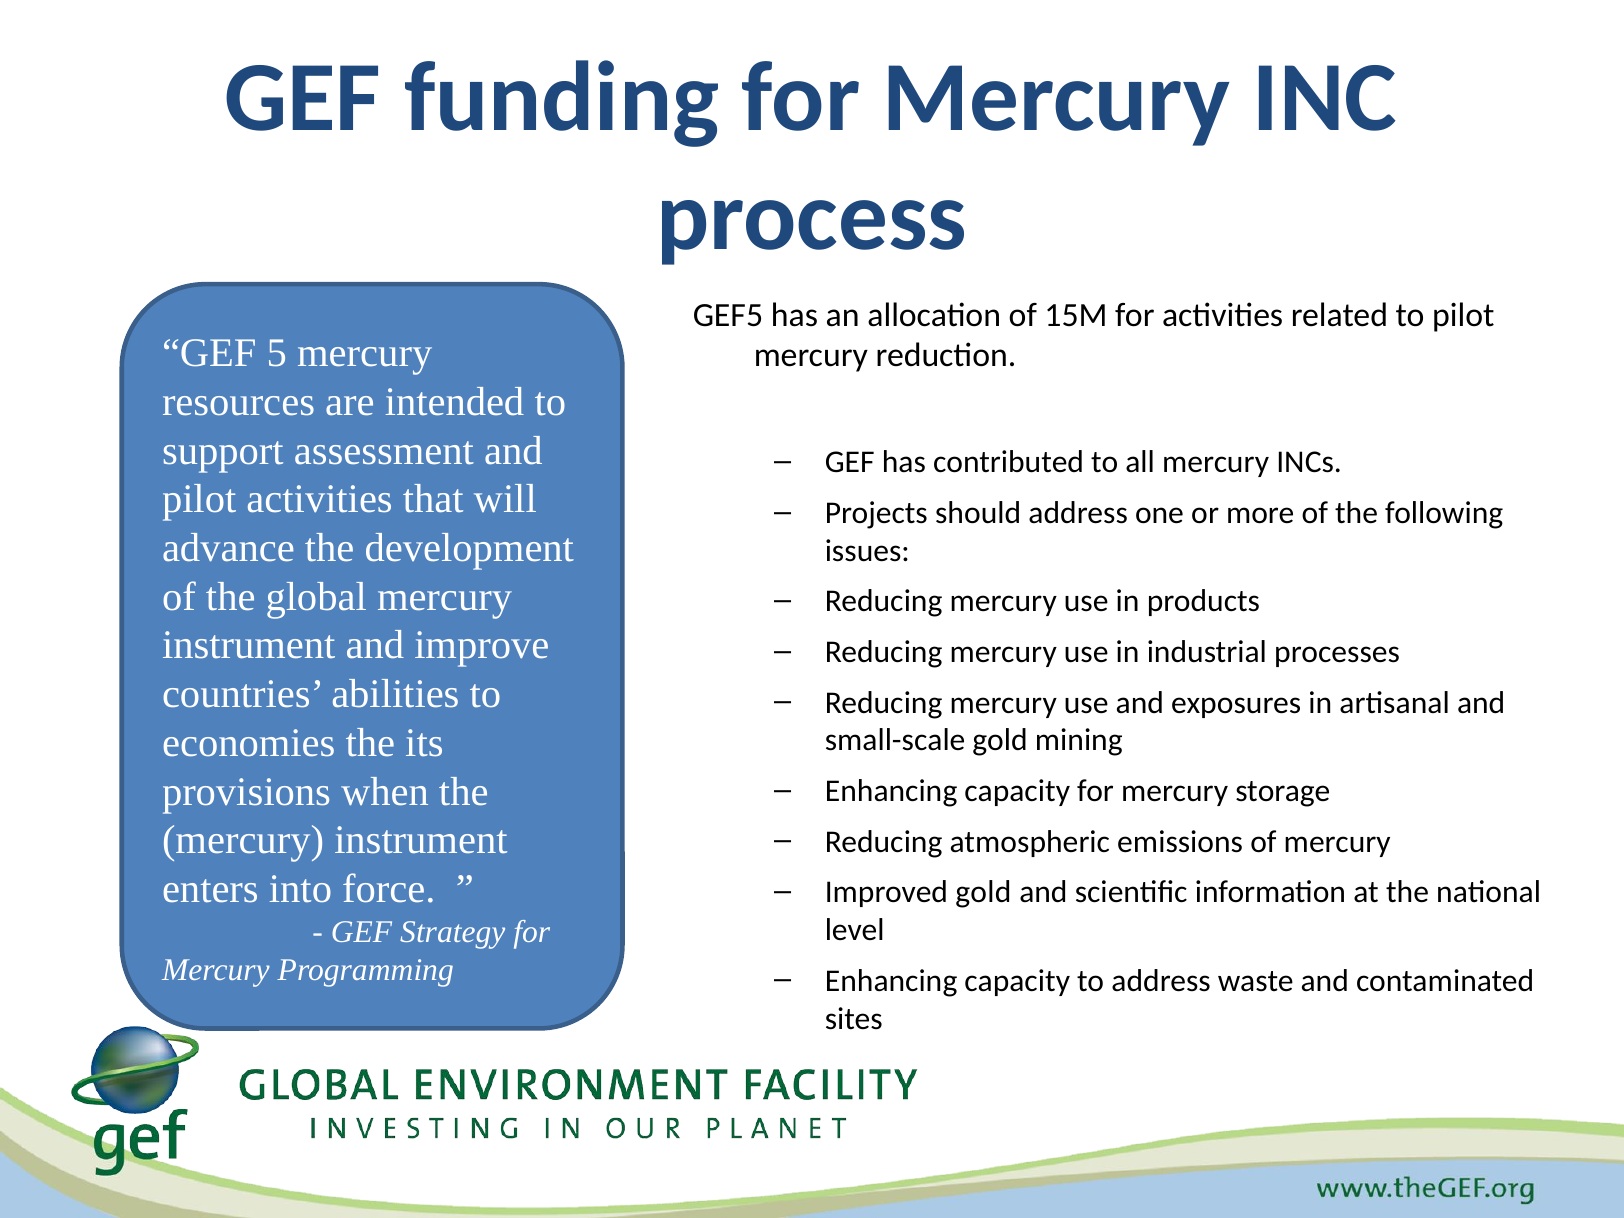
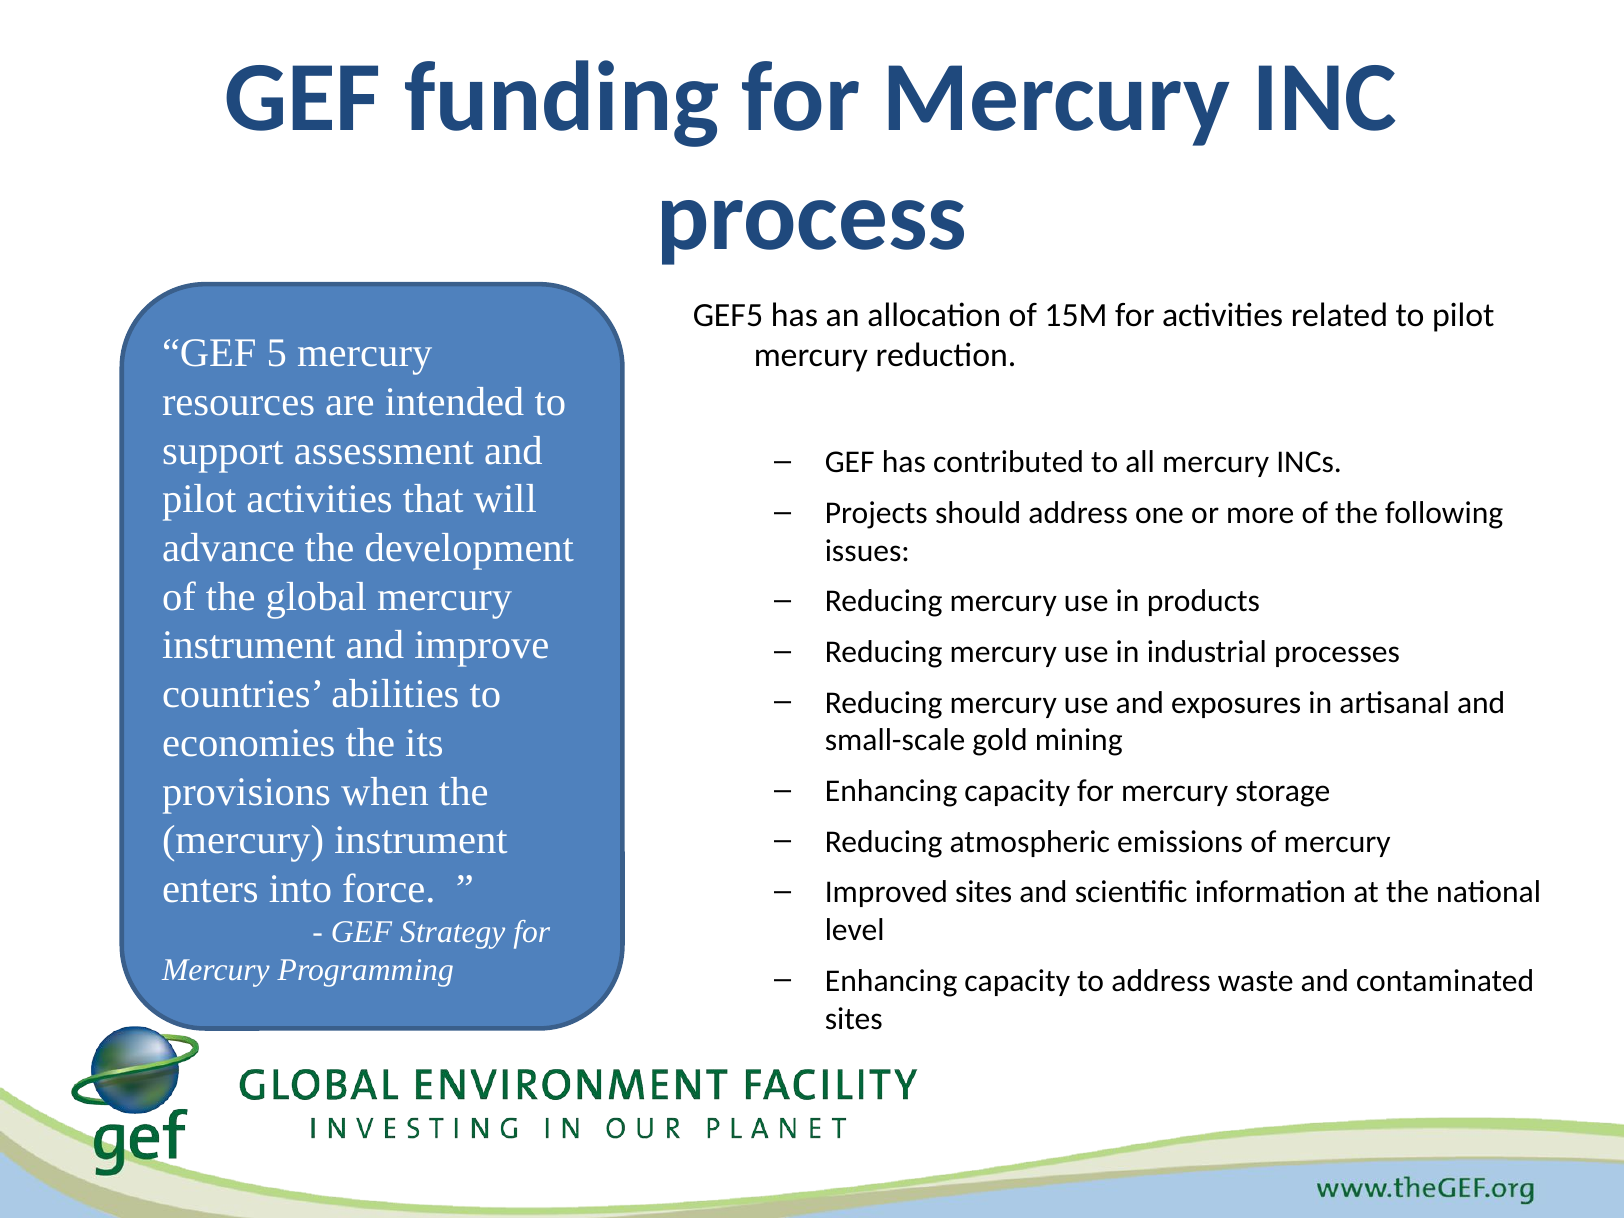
Improved gold: gold -> sites (984, 892)
